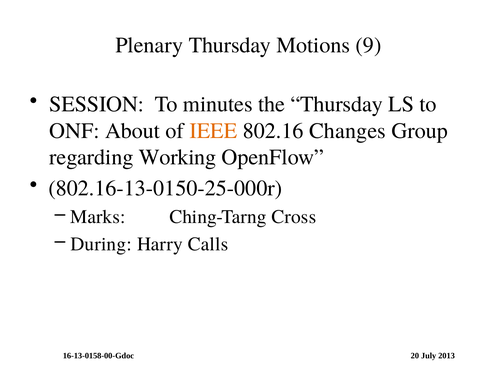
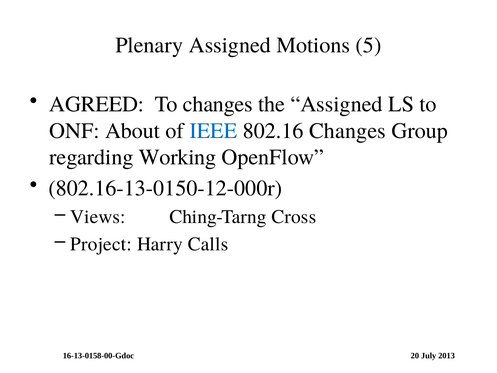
Plenary Thursday: Thursday -> Assigned (230, 45)
9: 9 -> 5 (368, 45)
SESSION: SESSION -> AGREED (97, 104)
To minutes: minutes -> changes (218, 104)
the Thursday: Thursday -> Assigned (337, 104)
IEEE colour: orange -> blue (213, 131)
802.16-13-0150-25-000r: 802.16-13-0150-25-000r -> 802.16-13-0150-12-000r (165, 188)
Marks: Marks -> Views (98, 217)
During: During -> Project (101, 244)
